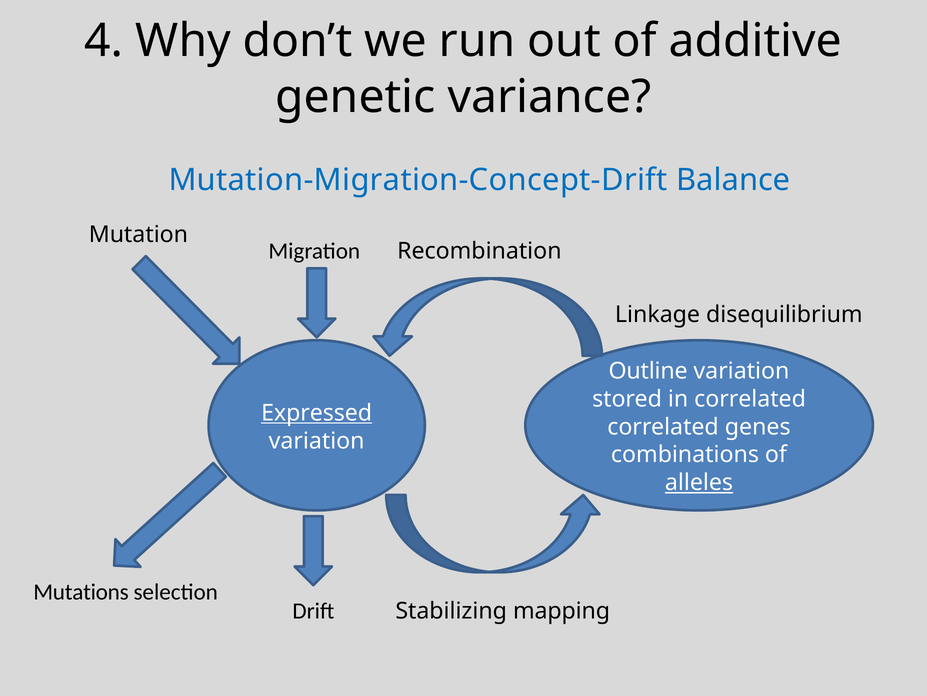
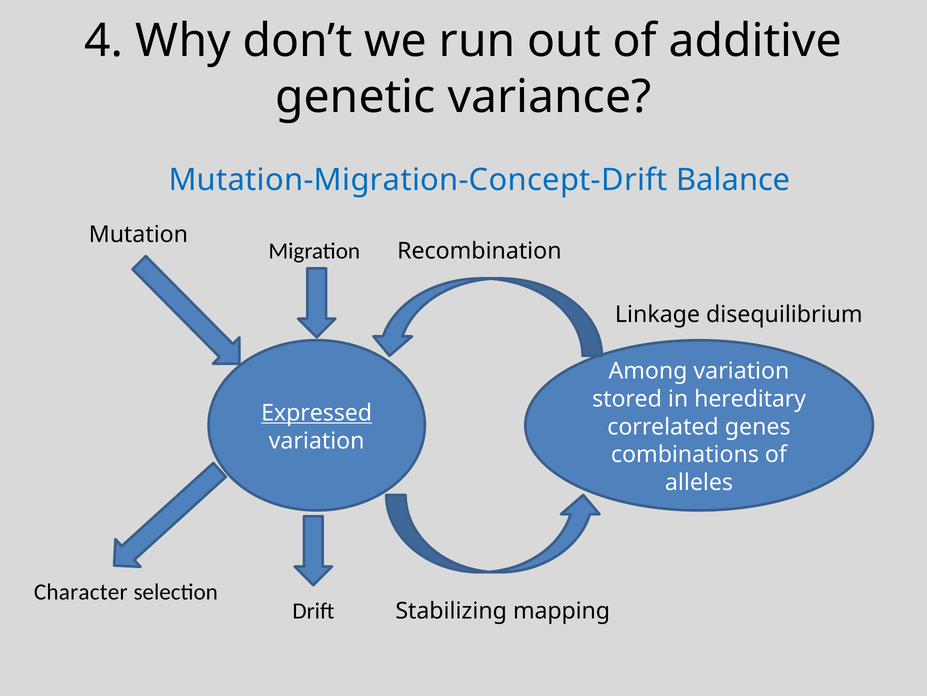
Outline: Outline -> Among (648, 371)
in correlated: correlated -> hereditary (750, 399)
alleles underline: present -> none (699, 482)
Mutations: Mutations -> Character (81, 592)
